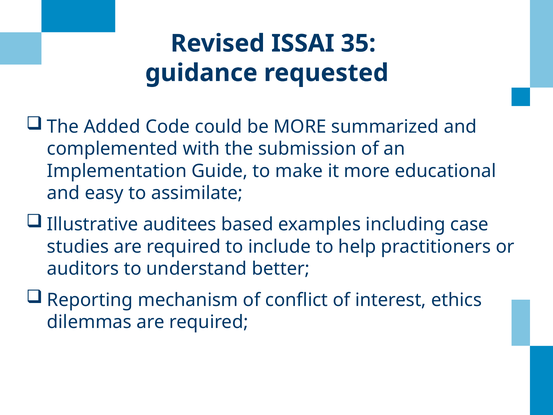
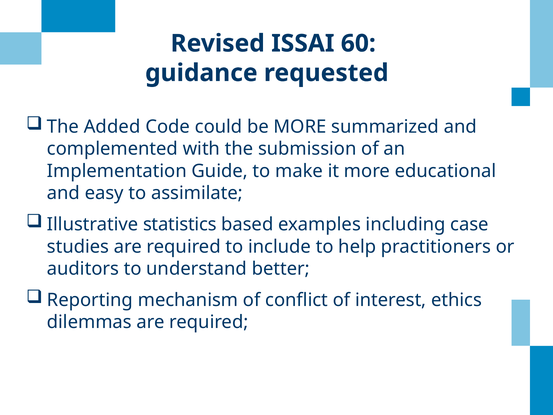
35: 35 -> 60 (358, 43)
auditees: auditees -> statistics (180, 224)
